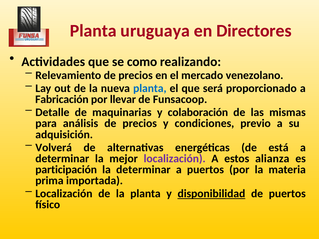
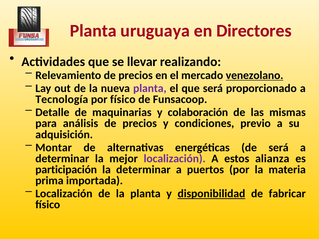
como: como -> llevar (142, 62)
venezolano underline: none -> present (255, 75)
planta colour: blue -> purple (150, 88)
Fabricación: Fabricación -> Tecnología (62, 99)
por llevar: llevar -> físico (123, 99)
Volverá: Volverá -> Montar (54, 148)
de está: está -> será (279, 148)
de puertos: puertos -> fabricar (287, 194)
